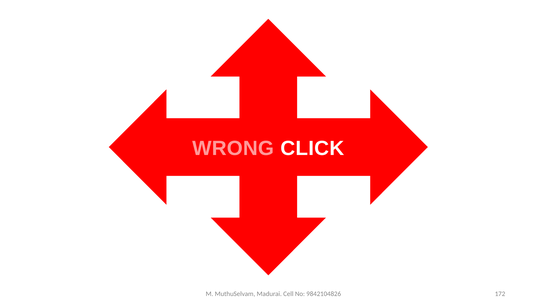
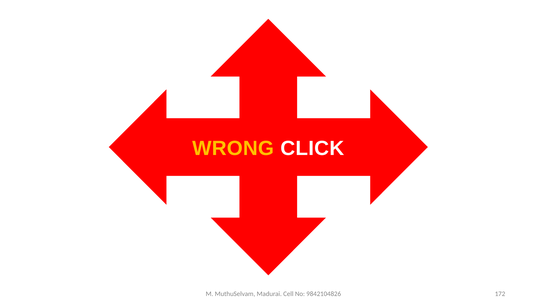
WRONG colour: pink -> yellow (233, 148)
